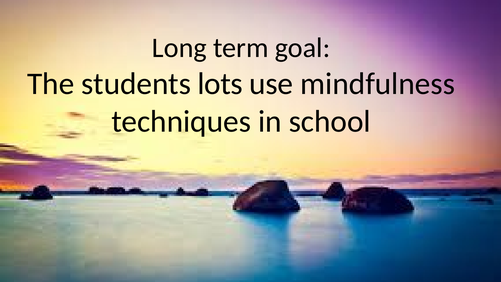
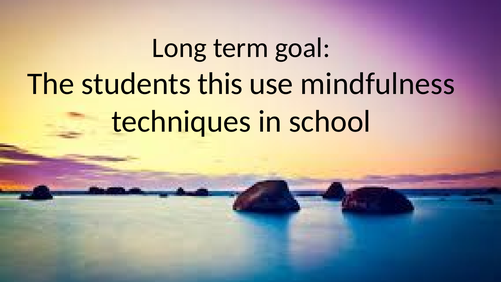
lots: lots -> this (220, 84)
